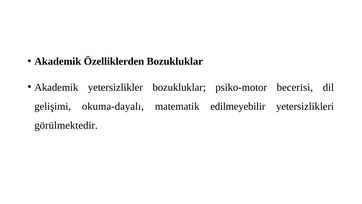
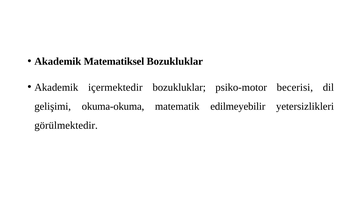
Özelliklerden: Özelliklerden -> Matematiksel (114, 61)
yetersizlikler: yetersizlikler -> içermektedir (115, 87)
okuma-dayalı: okuma-dayalı -> okuma-okuma (113, 106)
